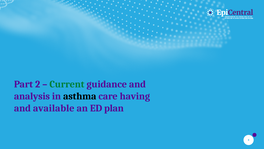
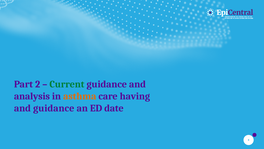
asthma colour: black -> orange (80, 96)
and available: available -> guidance (54, 108)
plan: plan -> date (114, 108)
